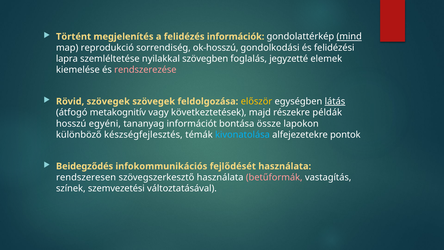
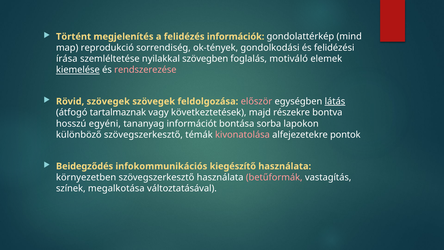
mind underline: present -> none (349, 37)
ok-hosszú: ok-hosszú -> ok-tények (216, 48)
lapra: lapra -> írása (67, 59)
jegyzetté: jegyzetté -> motiváló (289, 59)
kiemelése underline: none -> present (78, 70)
először colour: yellow -> pink (256, 101)
metakognitív: metakognitív -> tartalmaznak (118, 112)
példák: példák -> bontva (327, 112)
össze: össze -> sorba (269, 124)
különböző készségfejlesztés: készségfejlesztés -> szövegszerkesztő (143, 135)
kivonatolása colour: light blue -> pink (242, 135)
fejlődését: fejlődését -> kiegészítő (233, 166)
rendszeresen: rendszeresen -> környezetben (86, 177)
szemvezetési: szemvezetési -> megalkotása (116, 188)
